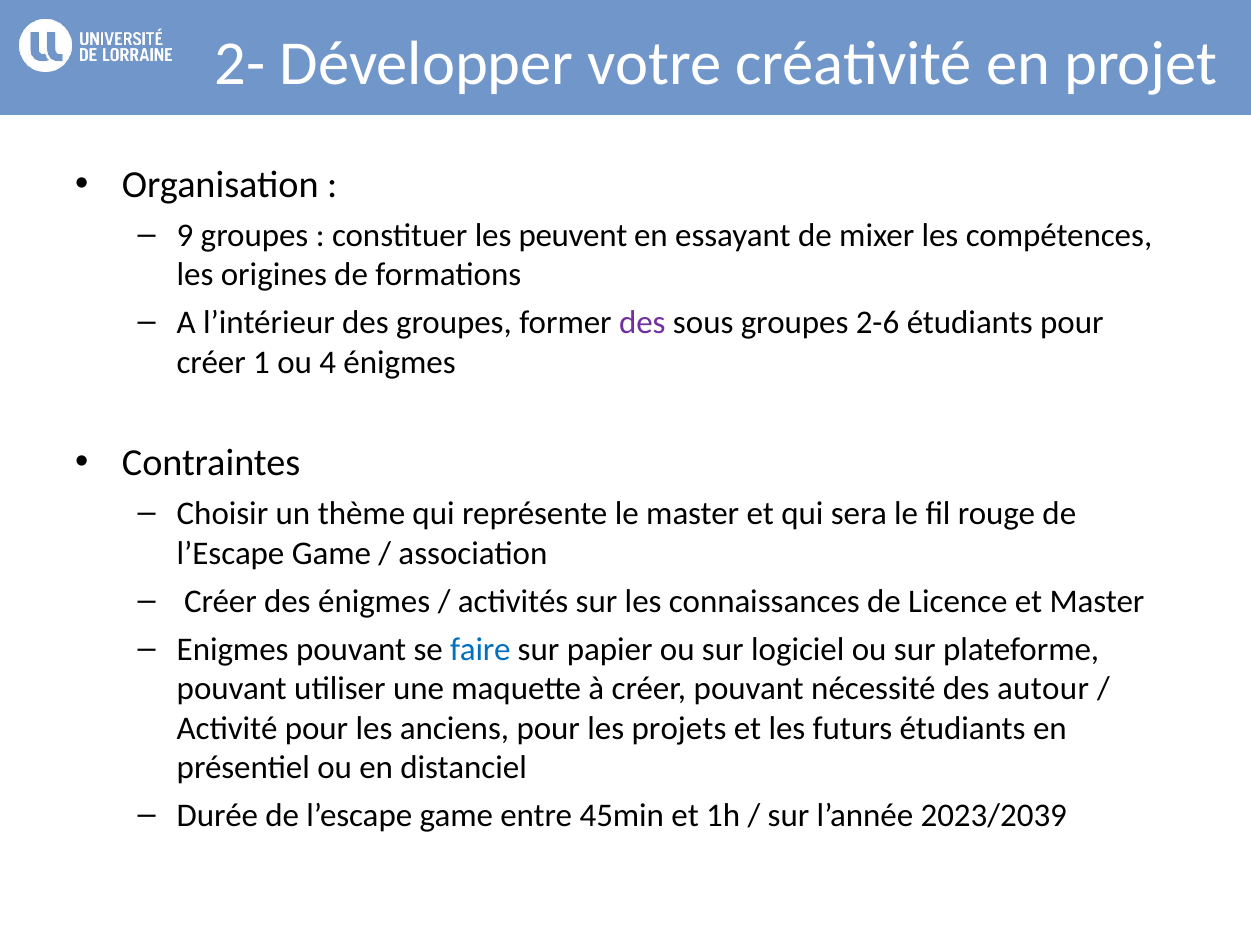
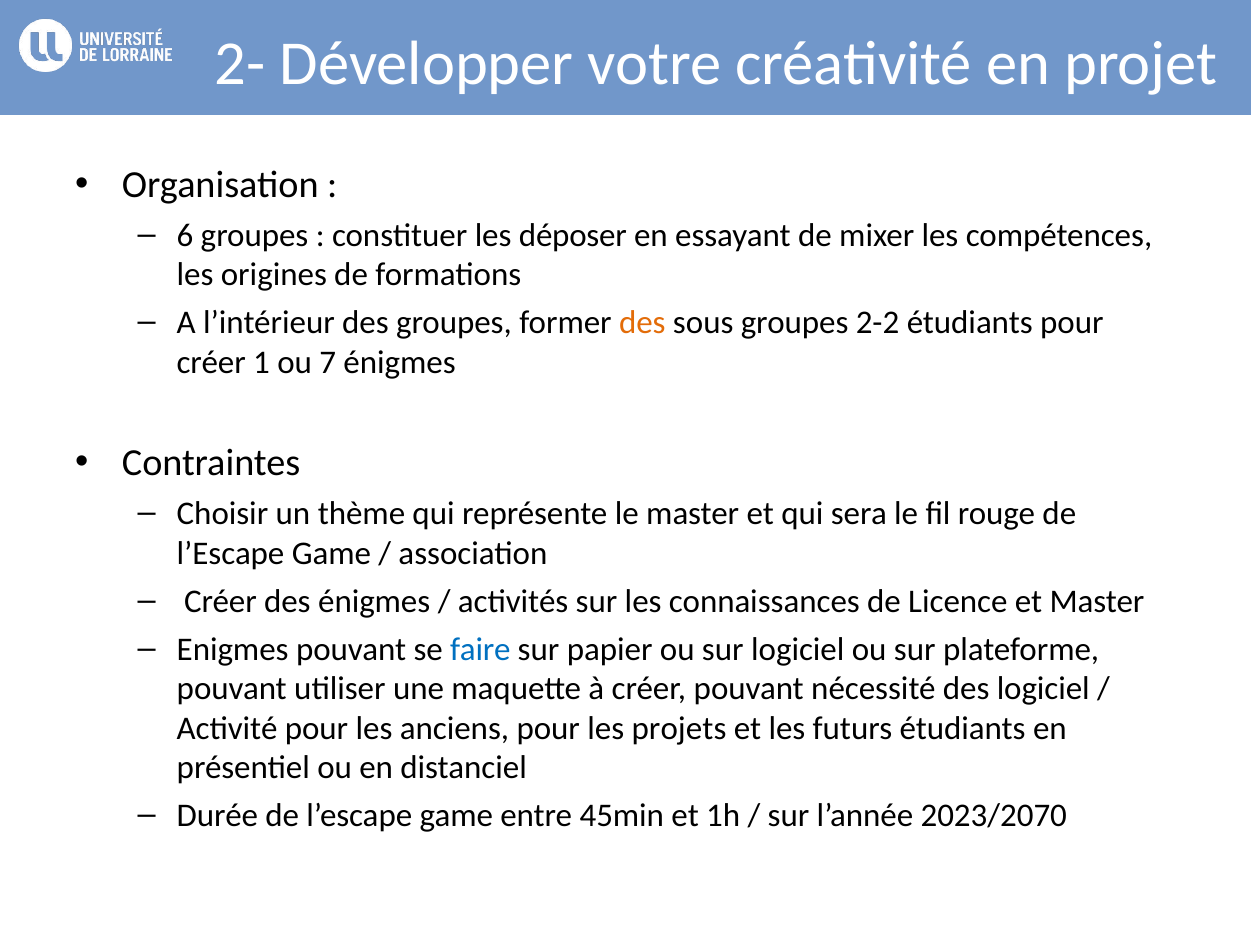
9: 9 -> 6 (185, 235)
peuvent: peuvent -> déposer (573, 235)
des colour: purple -> orange (642, 323)
2-6: 2-6 -> 2-2 (878, 323)
4: 4 -> 7 (328, 363)
des autour: autour -> logiciel (1043, 689)
2023/2039: 2023/2039 -> 2023/2070 (994, 816)
